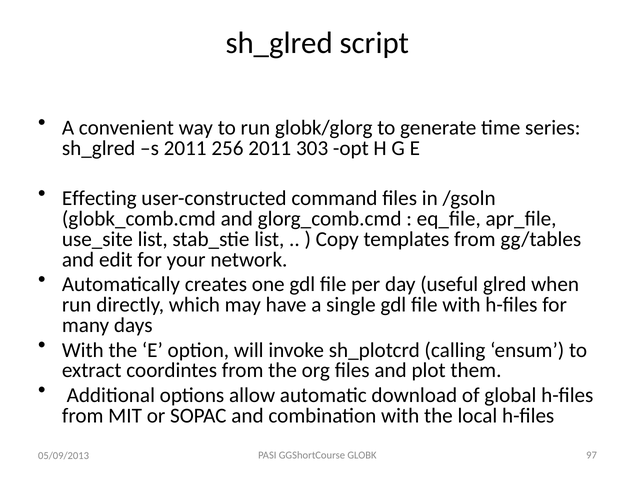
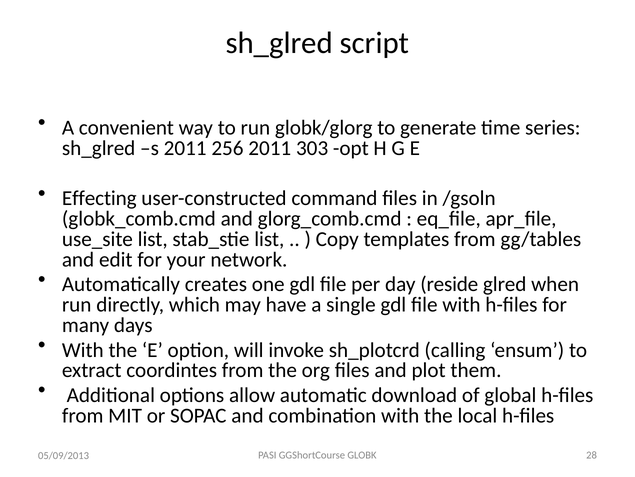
useful: useful -> reside (449, 284)
97: 97 -> 28 (592, 455)
